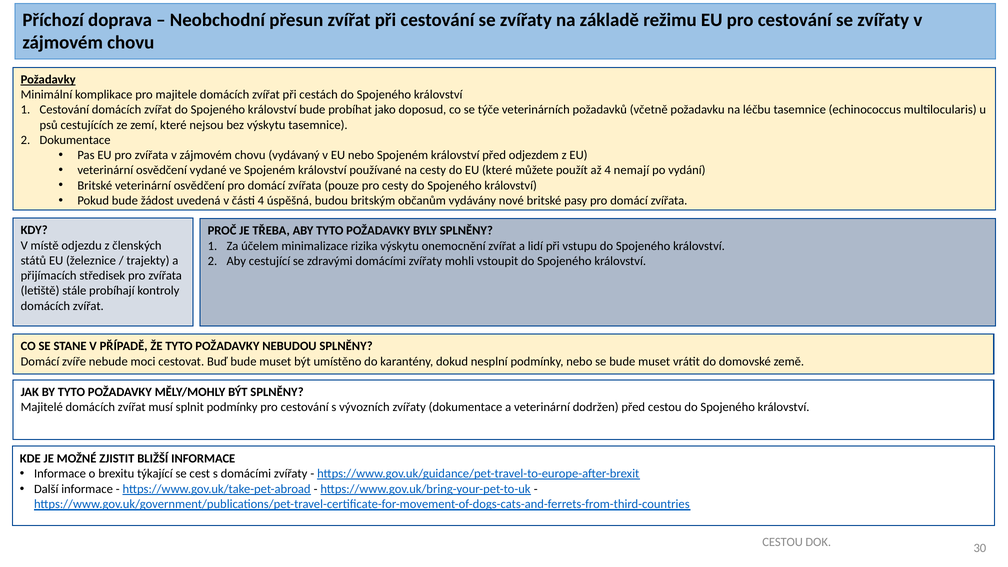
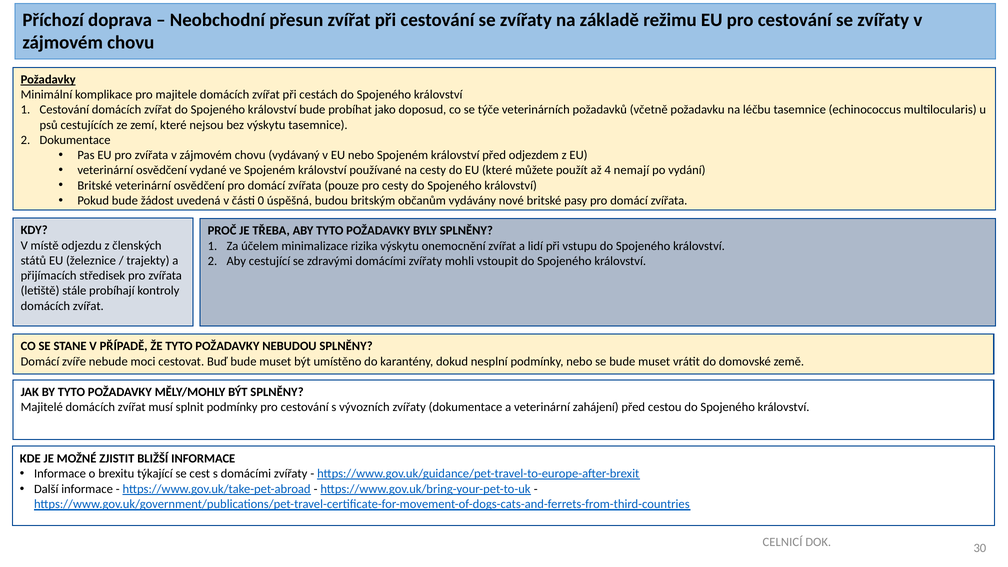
části 4: 4 -> 0 (261, 201)
dodržen: dodržen -> zahájení (596, 407)
CESTOU: CESTOU -> CELNICÍ (782, 542)
